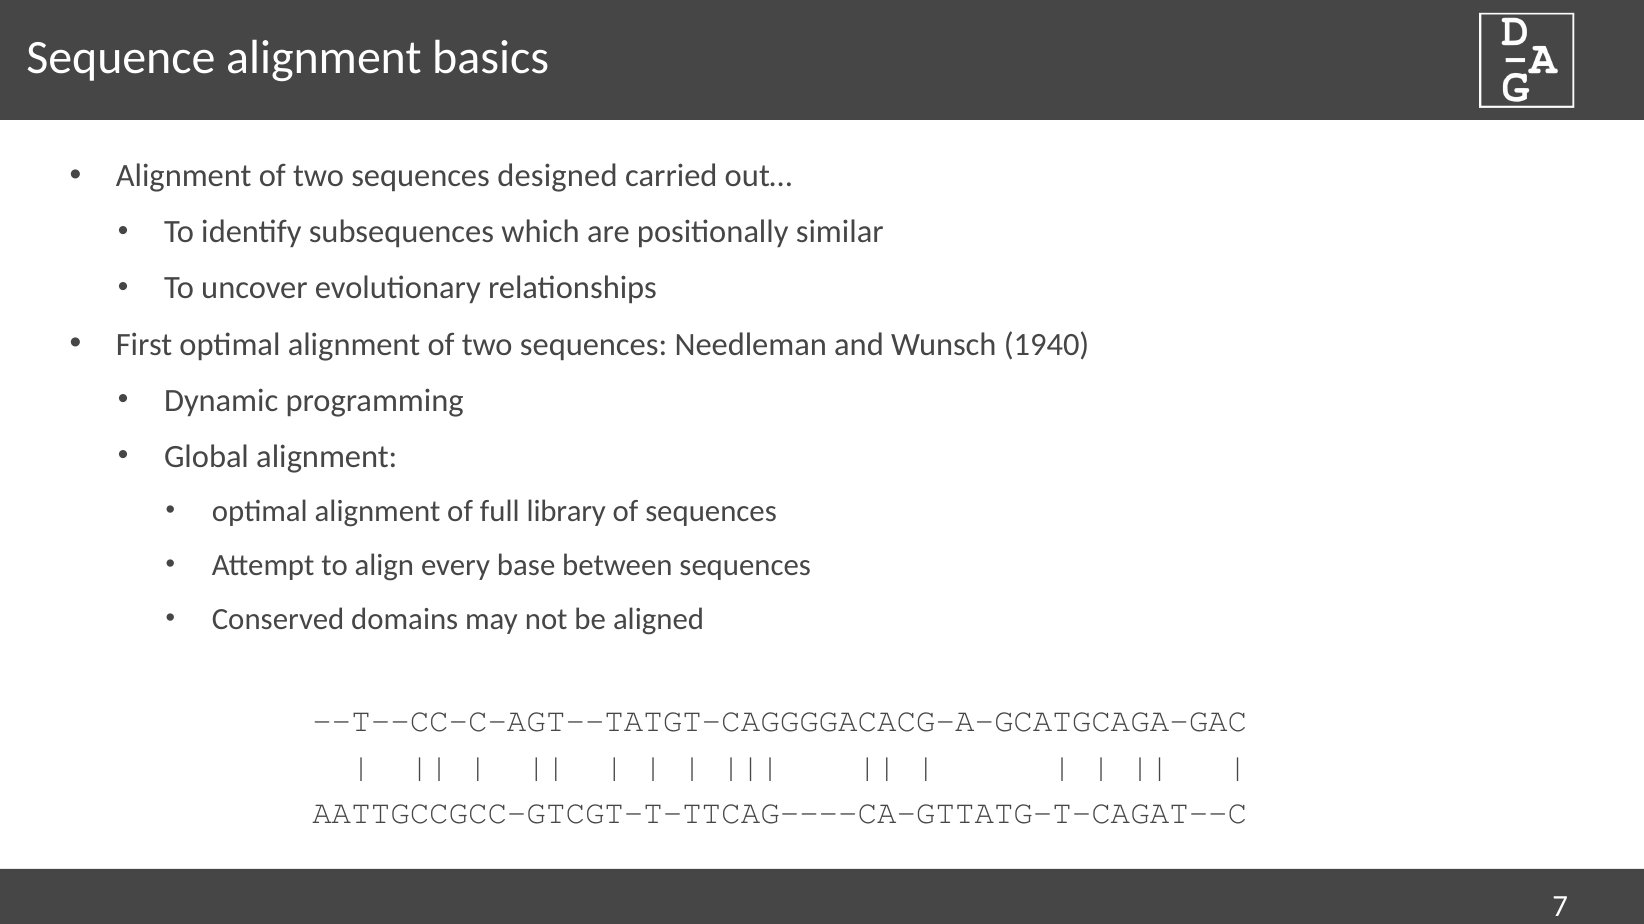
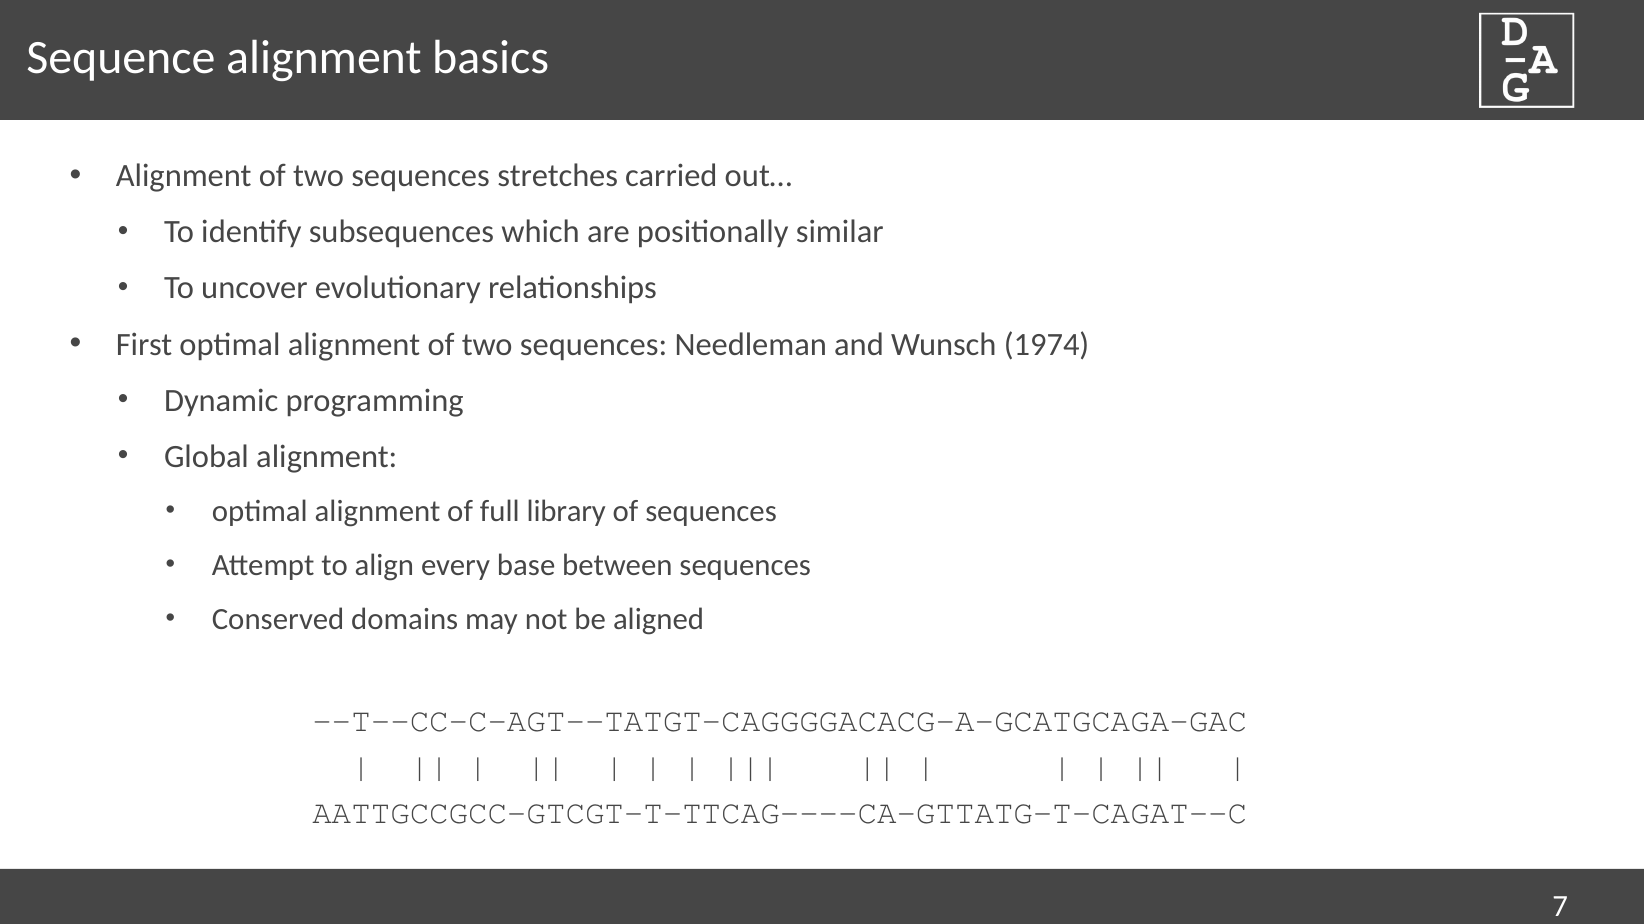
designed: designed -> stretches (558, 176)
1940: 1940 -> 1974 (1047, 345)
